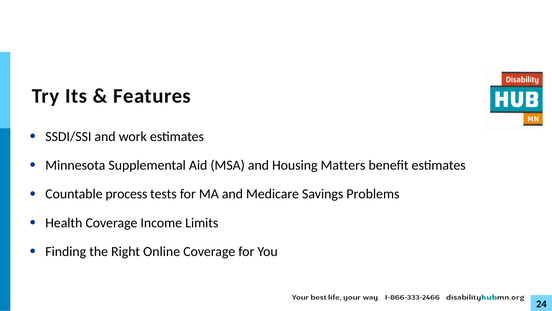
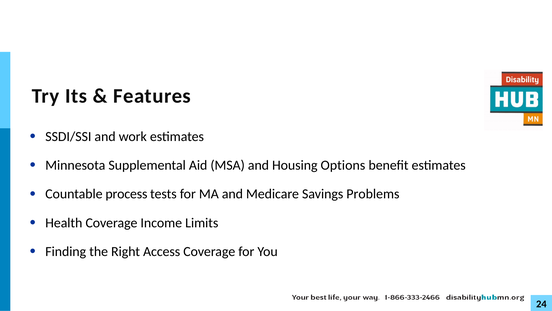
Matters: Matters -> Options (343, 165)
Online: Online -> Access (162, 251)
